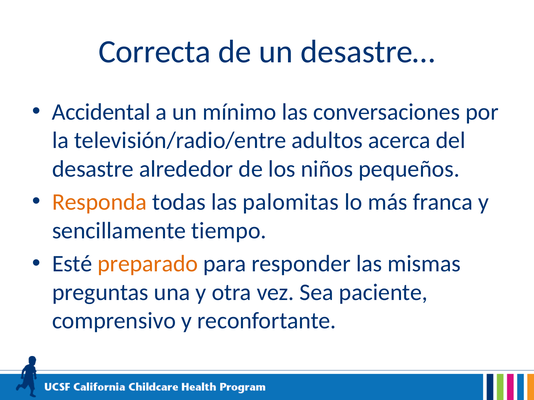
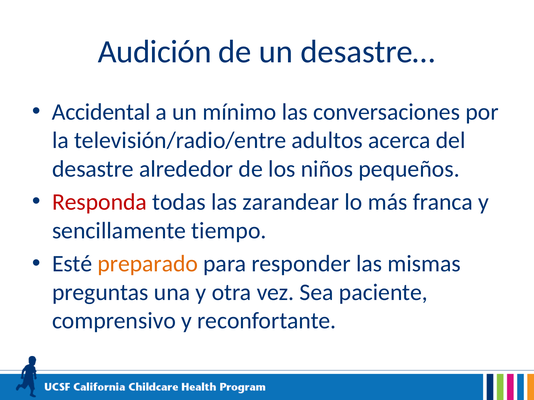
Correcta: Correcta -> Audición (155, 52)
Responda colour: orange -> red (100, 202)
palomitas: palomitas -> zarandear (291, 202)
